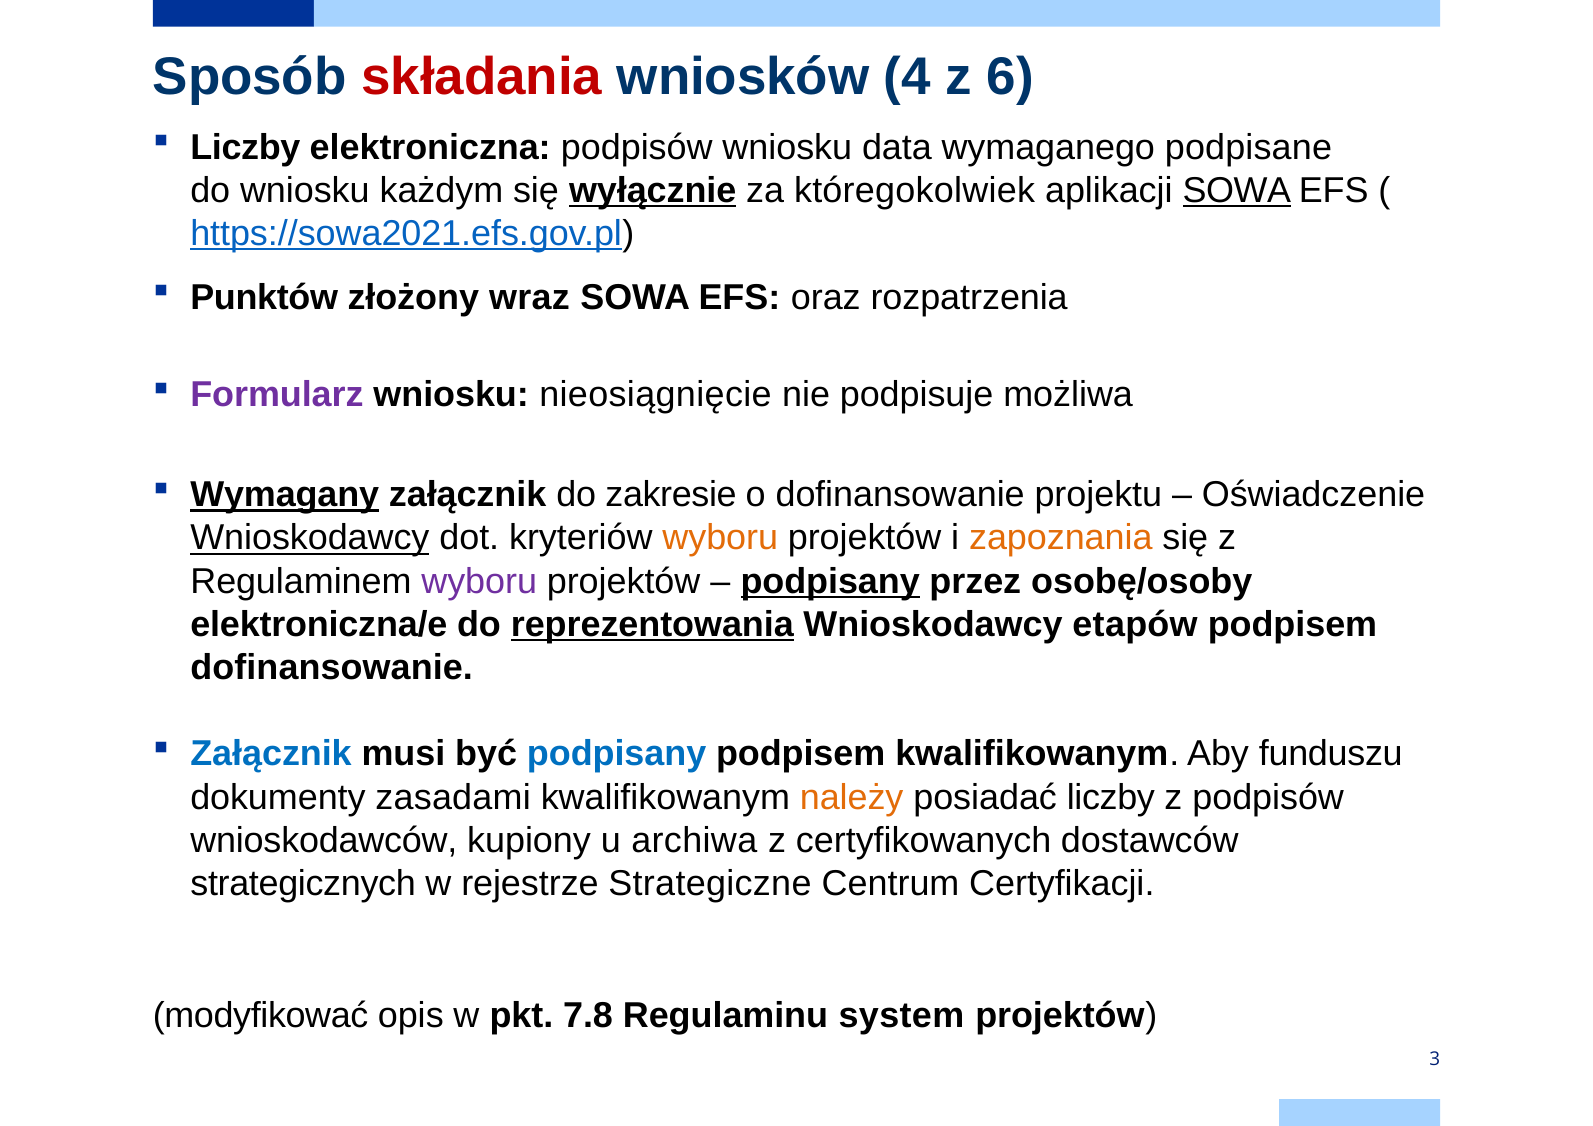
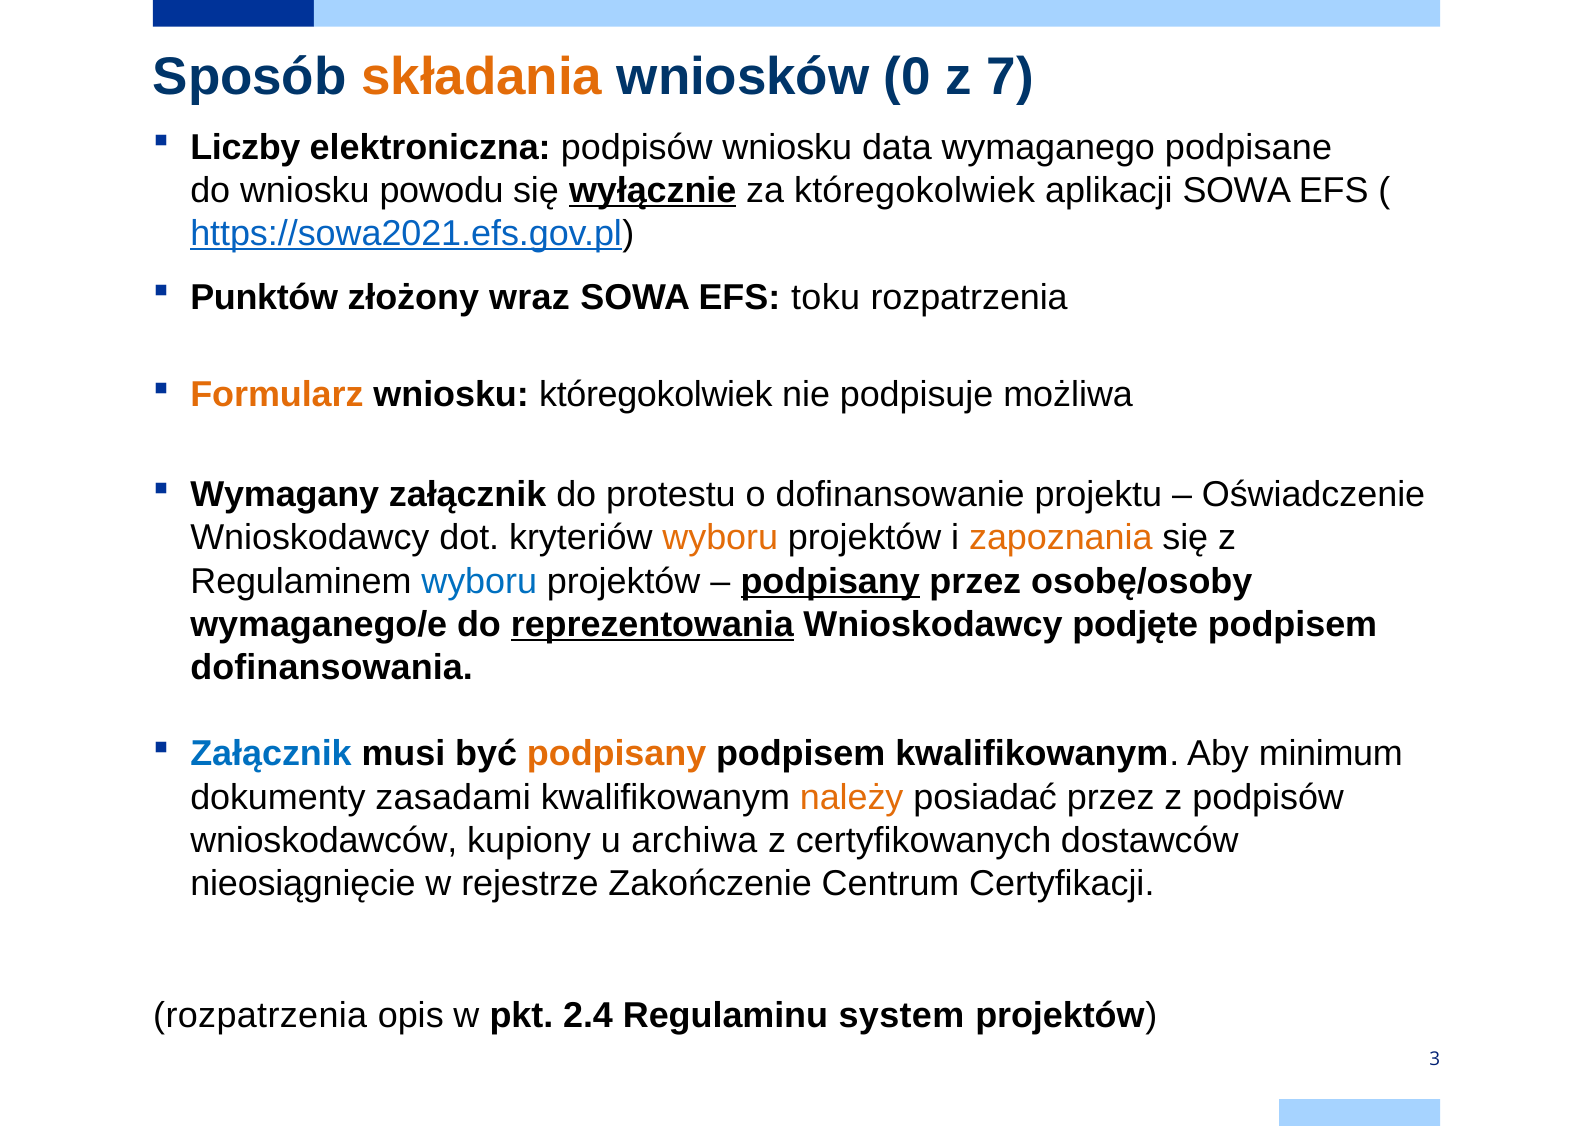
składania colour: red -> orange (482, 77)
4: 4 -> 0 (908, 77)
6: 6 -> 7 (1010, 77)
każdym: każdym -> powodu (442, 191)
SOWA underline: present -> none (1237, 191)
oraz: oraz -> toku (826, 298)
Formularz colour: purple -> orange (277, 395)
wniosku nieosiągnięcie: nieosiągnięcie -> któregokolwiek (656, 395)
Wymagany underline: present -> none (285, 495)
zakresie: zakresie -> protestu (671, 495)
Wnioskodawcy underline: present -> none (310, 538)
wyboru colour: purple -> blue (479, 581)
elektroniczna/e: elektroniczna/e -> wymaganego/e (319, 625)
etapów: etapów -> podjęte (1135, 625)
dofinansowanie: dofinansowanie -> dofinansowania (332, 668)
podpisany colour: blue -> orange (617, 754)
funduszu: funduszu -> minimum (1331, 754)
posiadać liczby: liczby -> przez (1111, 797)
strategicznych: strategicznych -> nieosiągnięcie (303, 884)
Strategiczne: Strategiczne -> Zakończenie (710, 884)
modyfikować: modyfikować -> rozpatrzenia (260, 1016)
7.8: 7.8 -> 2.4 (588, 1016)
